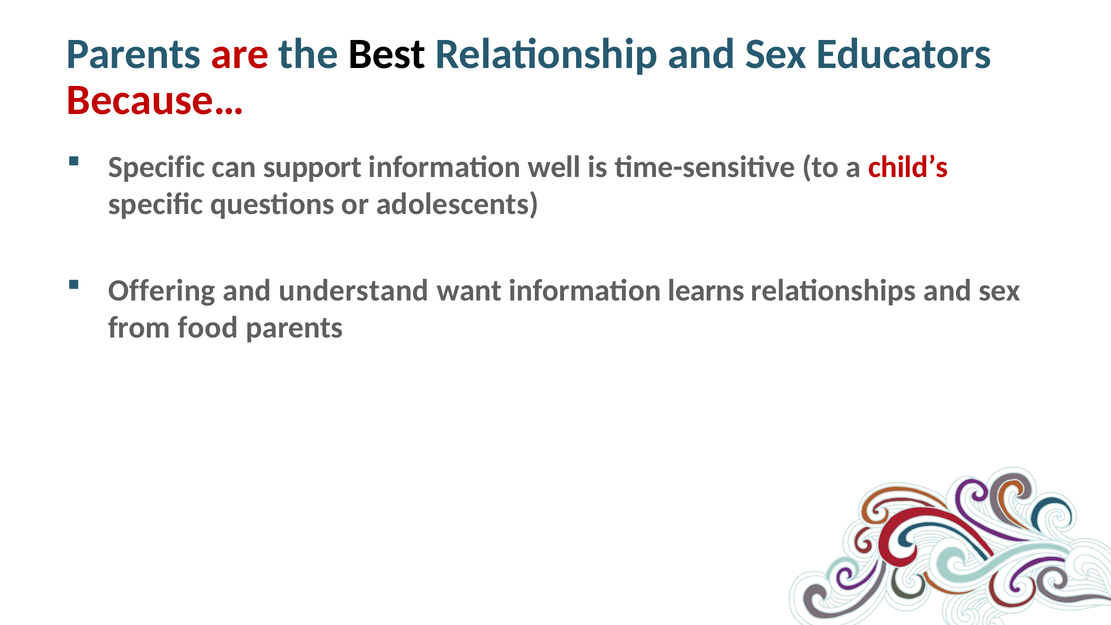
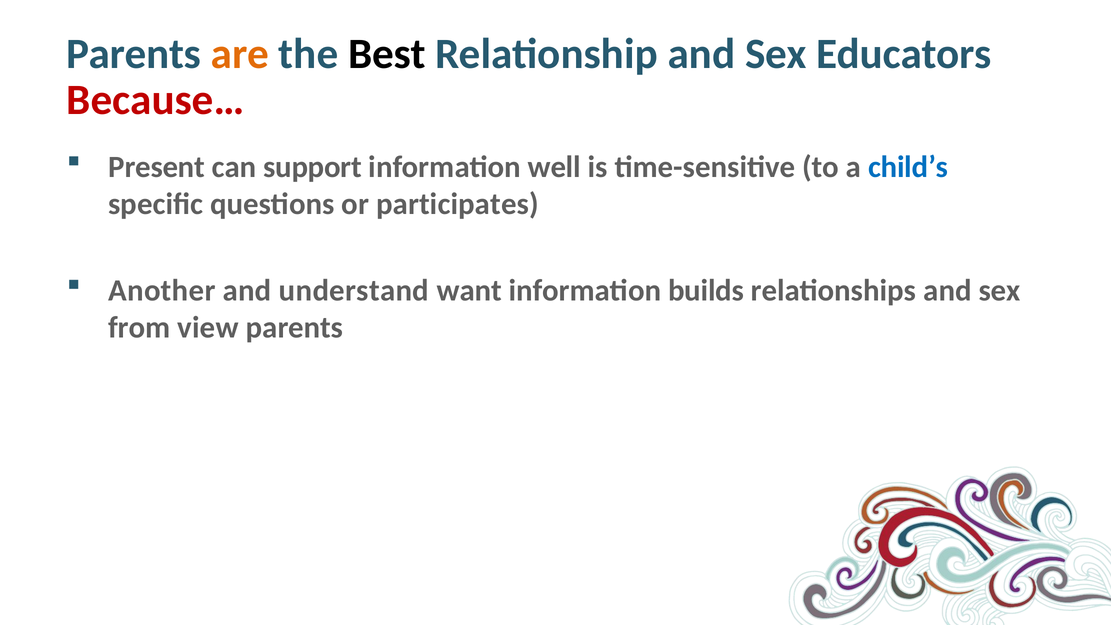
are colour: red -> orange (240, 54)
Specific: Specific -> Present (157, 167)
child’s colour: red -> blue (908, 167)
adolescents: adolescents -> participates (457, 204)
Offering: Offering -> Another (162, 291)
learns: learns -> builds (706, 291)
food: food -> view (208, 328)
